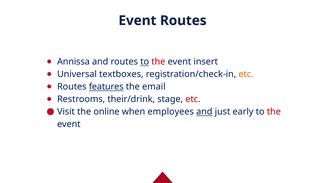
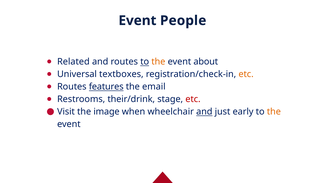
Event Routes: Routes -> People (183, 21)
Annissa: Annissa -> Related (73, 62)
the colour: red -> orange (158, 62)
insert: insert -> about (206, 62)
online: online -> image (107, 112)
employees: employees -> wheelchair (171, 112)
the colour: red -> orange (274, 112)
